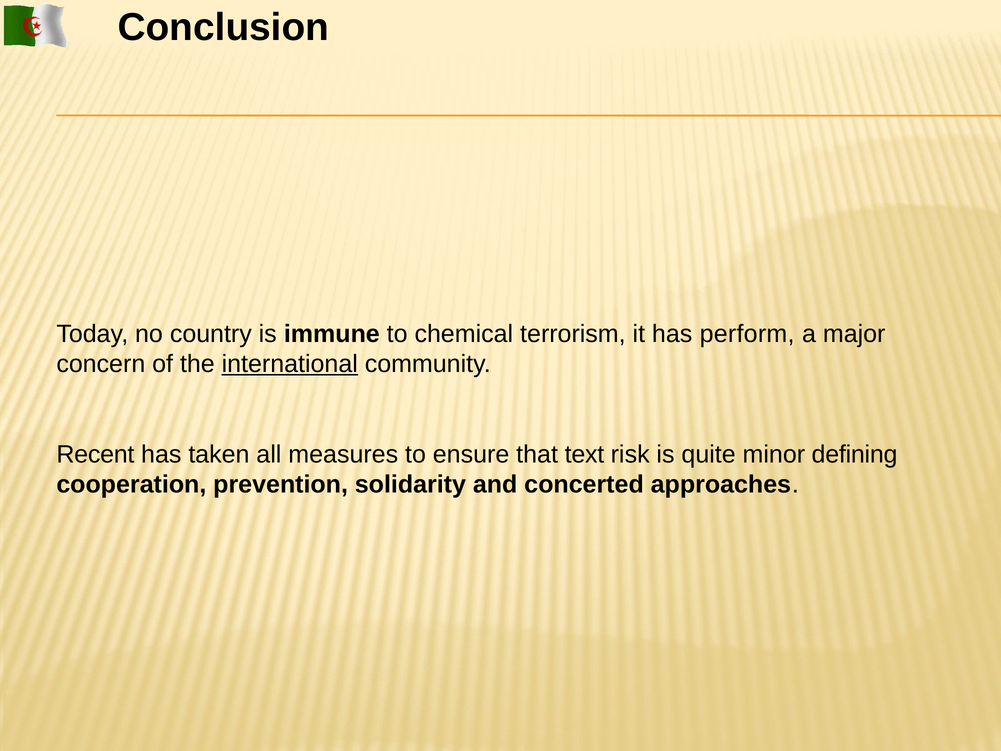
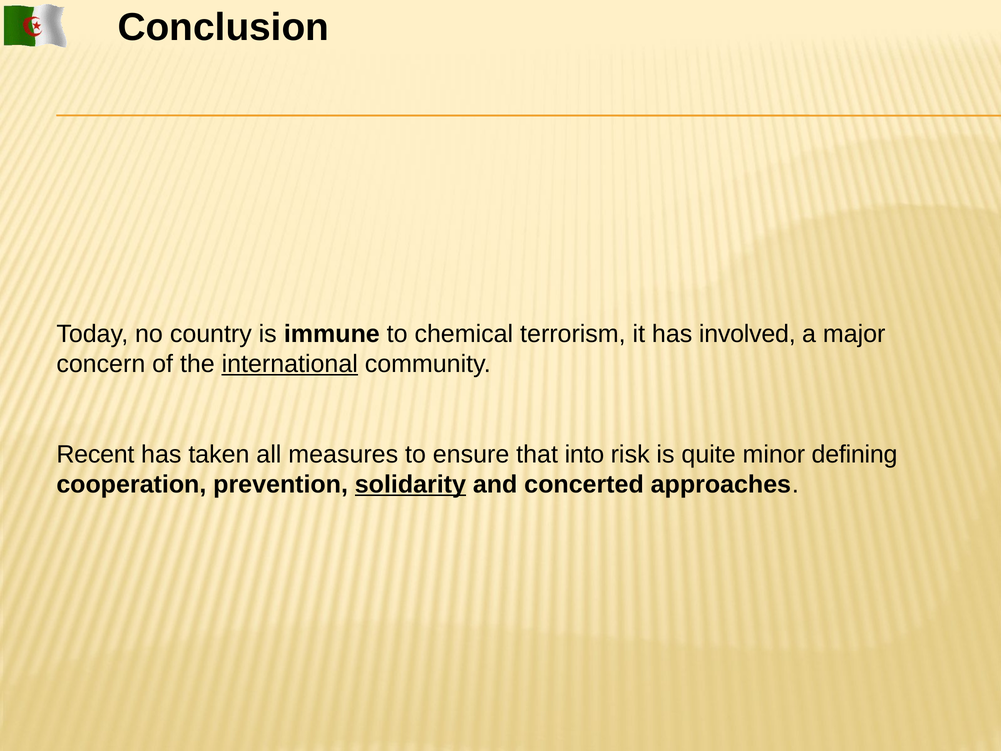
perform: perform -> involved (747, 334)
text: text -> into (584, 454)
solidarity underline: none -> present (410, 484)
